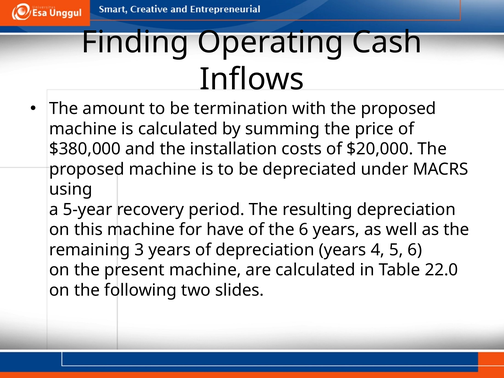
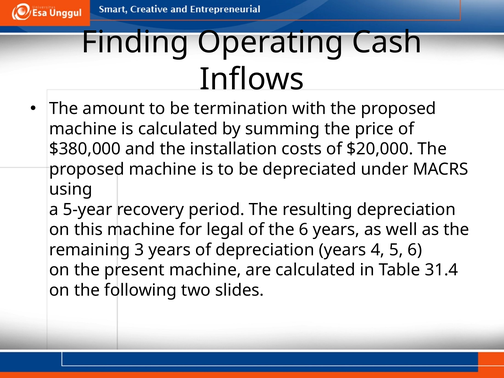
have: have -> legal (225, 230)
22.0: 22.0 -> 31.4 (441, 270)
